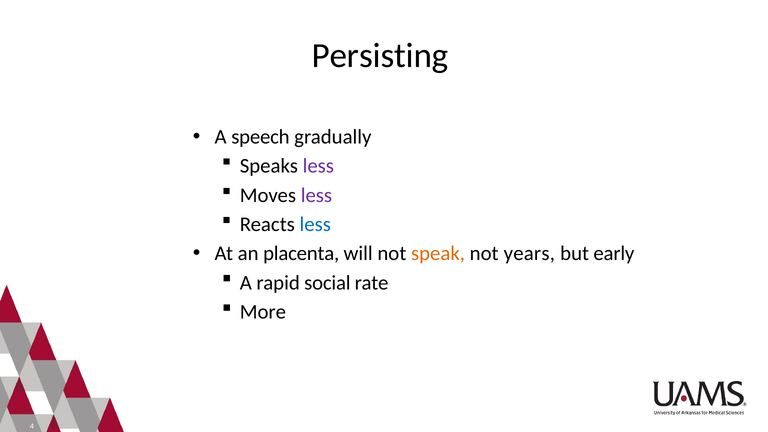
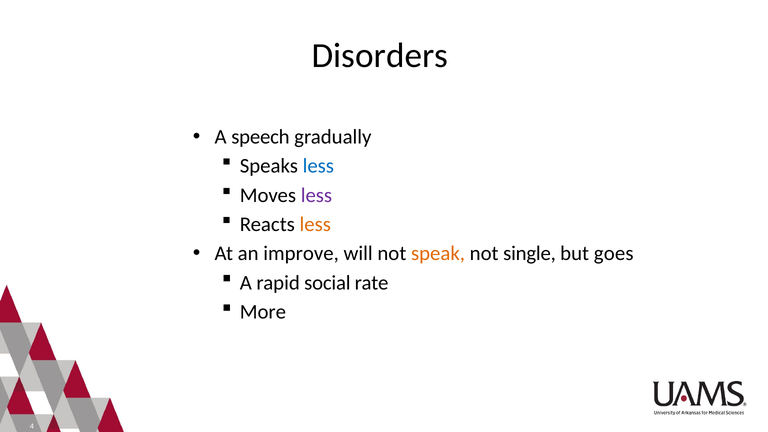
Persisting: Persisting -> Disorders (380, 56)
less colour: purple -> blue (318, 166)
less colour: blue -> orange (315, 224)
placenta: placenta -> improve (301, 254)
years: years -> single (530, 254)
early: early -> goes (614, 254)
